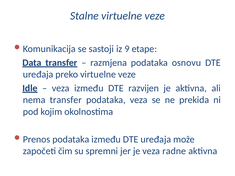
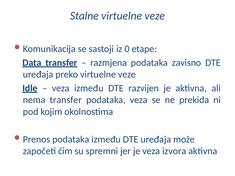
9: 9 -> 0 (127, 49)
osnovu: osnovu -> zavisno (187, 63)
radne: radne -> izvora (174, 151)
